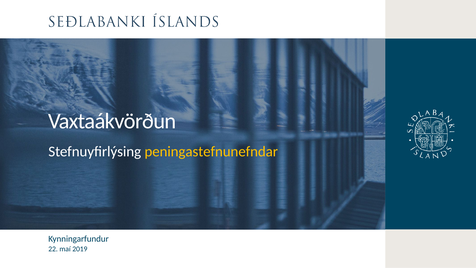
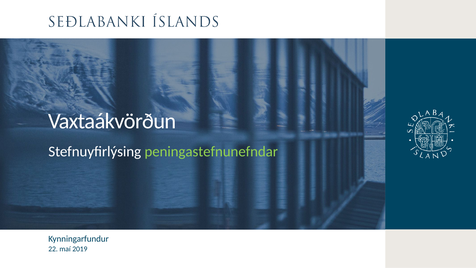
peningastefnunefndar colour: yellow -> light green (211, 151)
